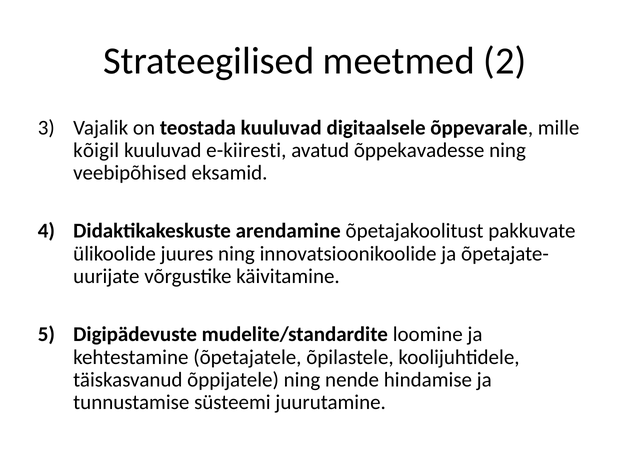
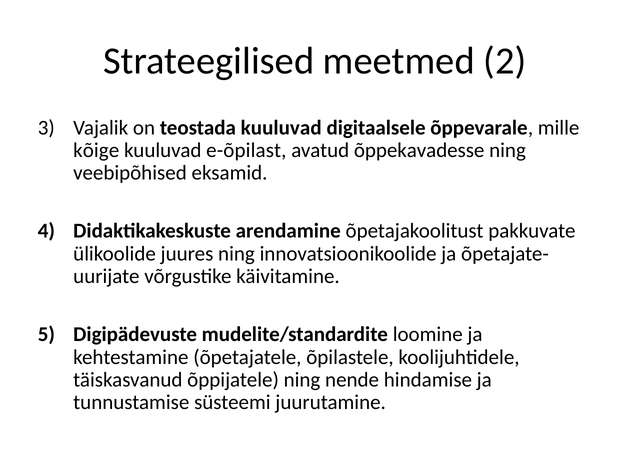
kõigil: kõigil -> kõige (96, 150)
e-kiiresti: e-kiiresti -> e-õpilast (246, 150)
